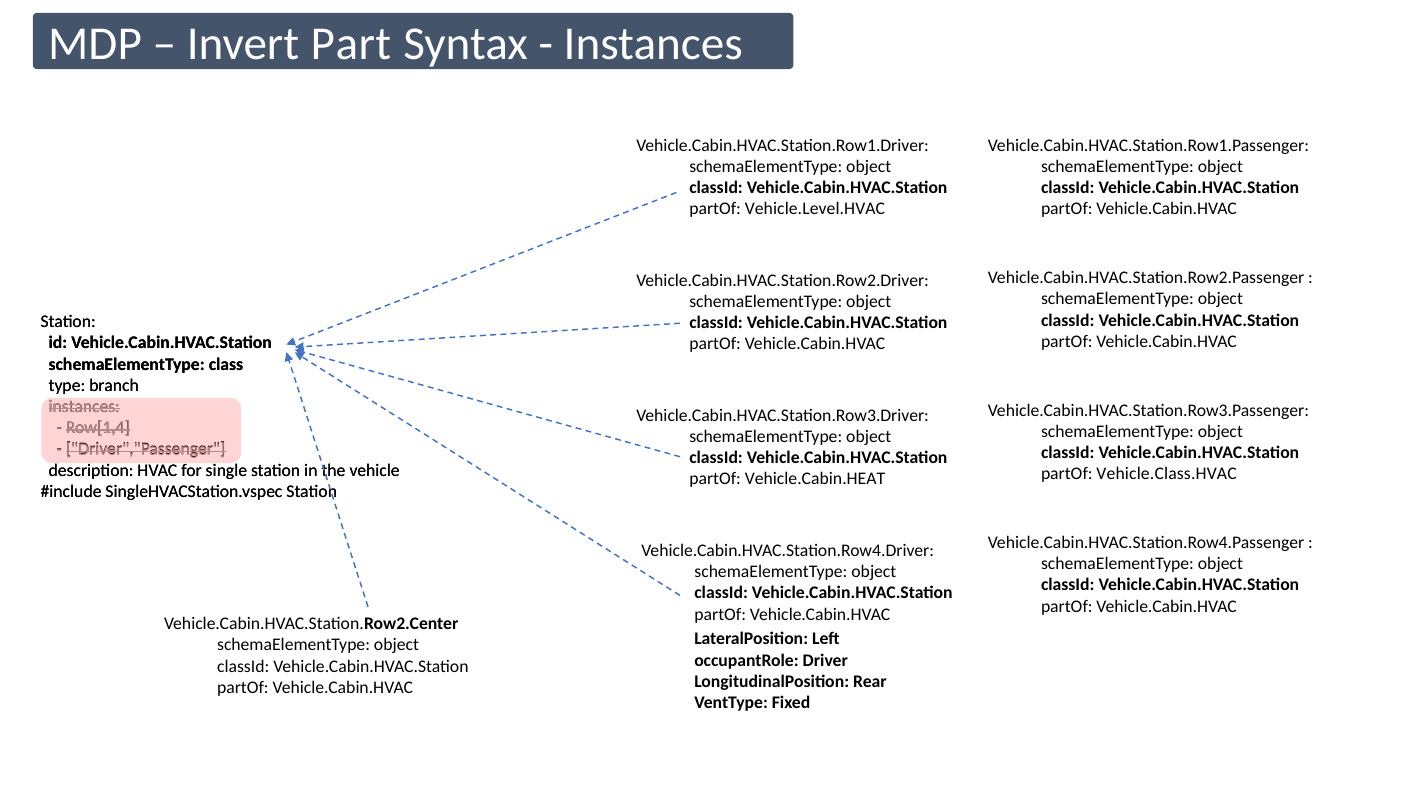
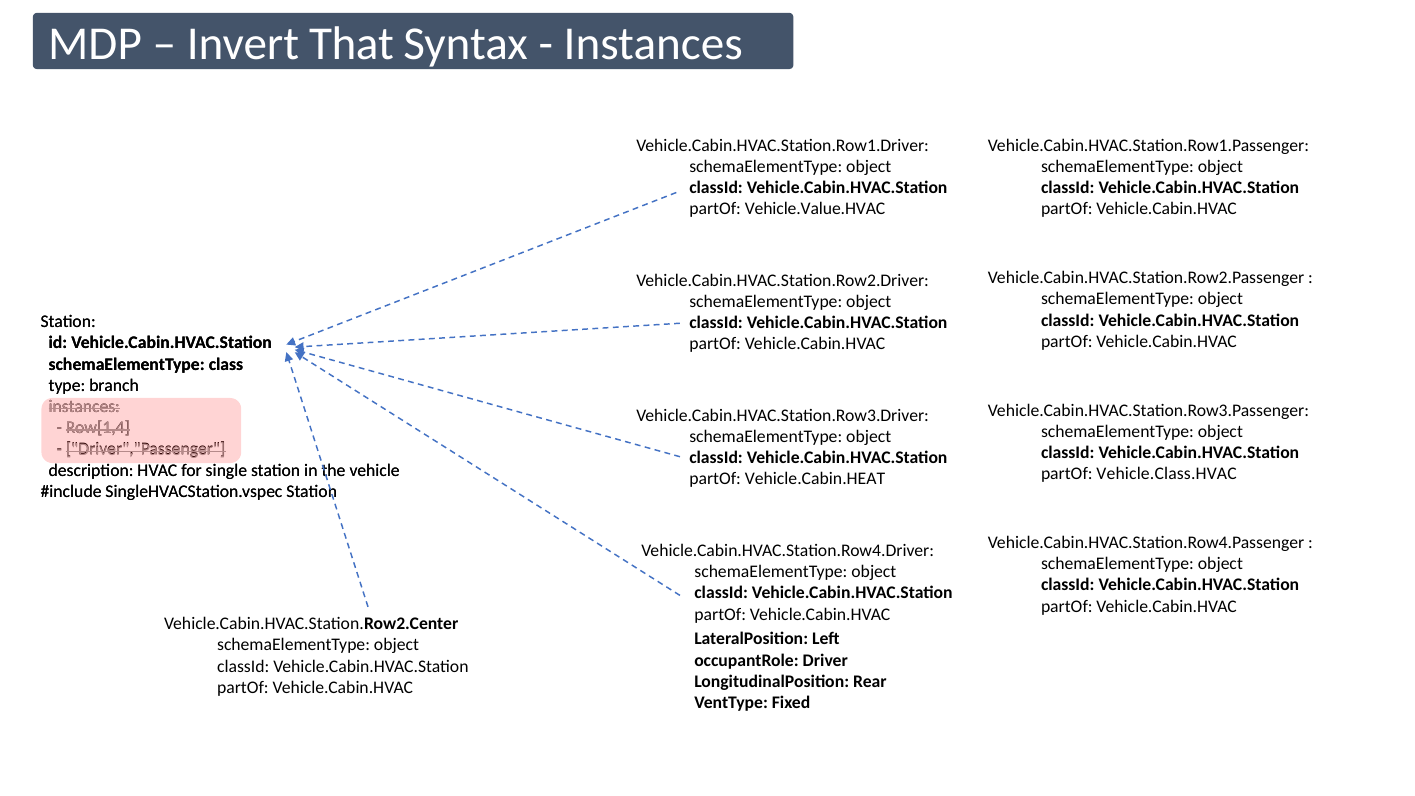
Part: Part -> That (351, 44)
Vehicle.Level.HVAC: Vehicle.Level.HVAC -> Vehicle.Value.HVAC (815, 209)
